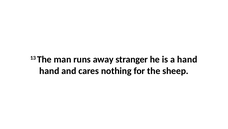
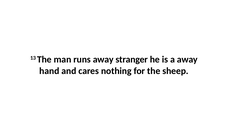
a hand: hand -> away (187, 59)
